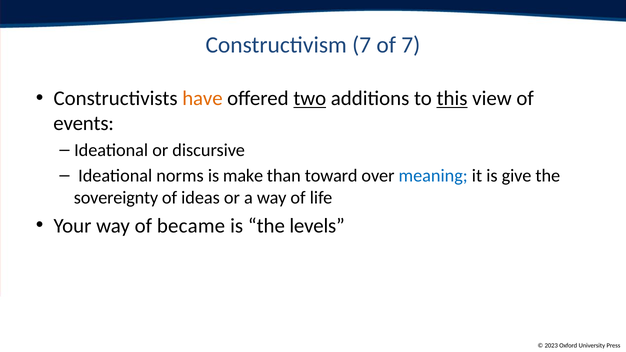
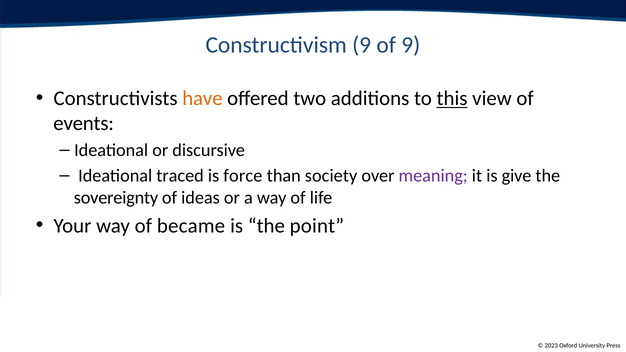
Constructivism 7: 7 -> 9 (362, 45)
of 7: 7 -> 9 (411, 45)
two underline: present -> none (310, 99)
norms: norms -> traced (180, 176)
make: make -> force (243, 176)
toward: toward -> society (331, 176)
meaning colour: blue -> purple (433, 176)
levels: levels -> point (317, 226)
